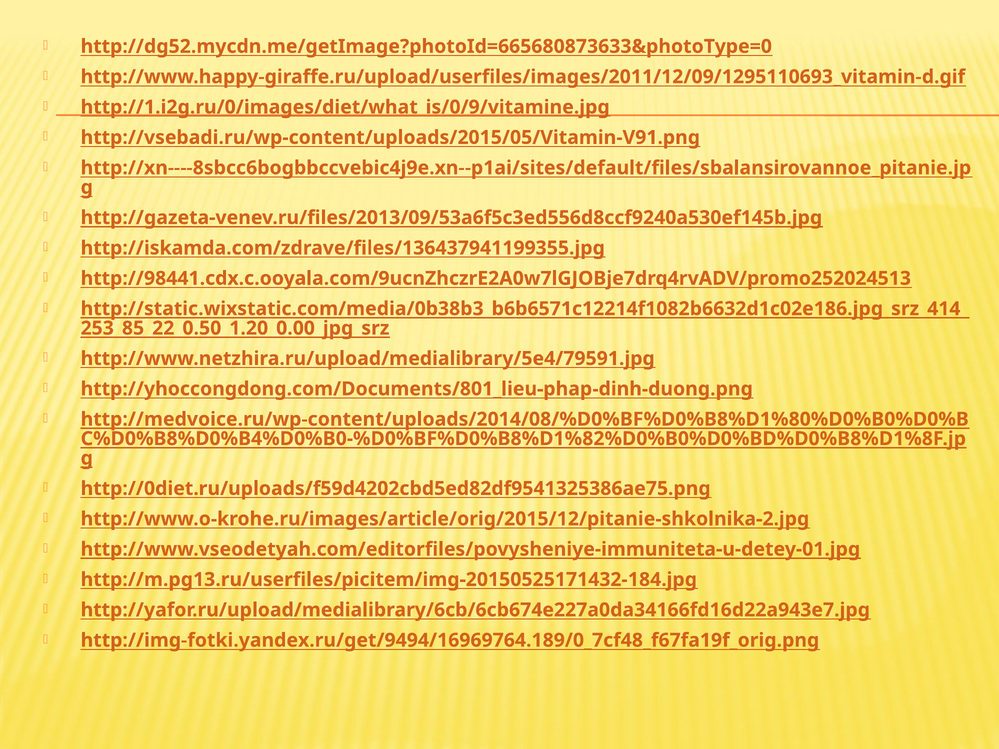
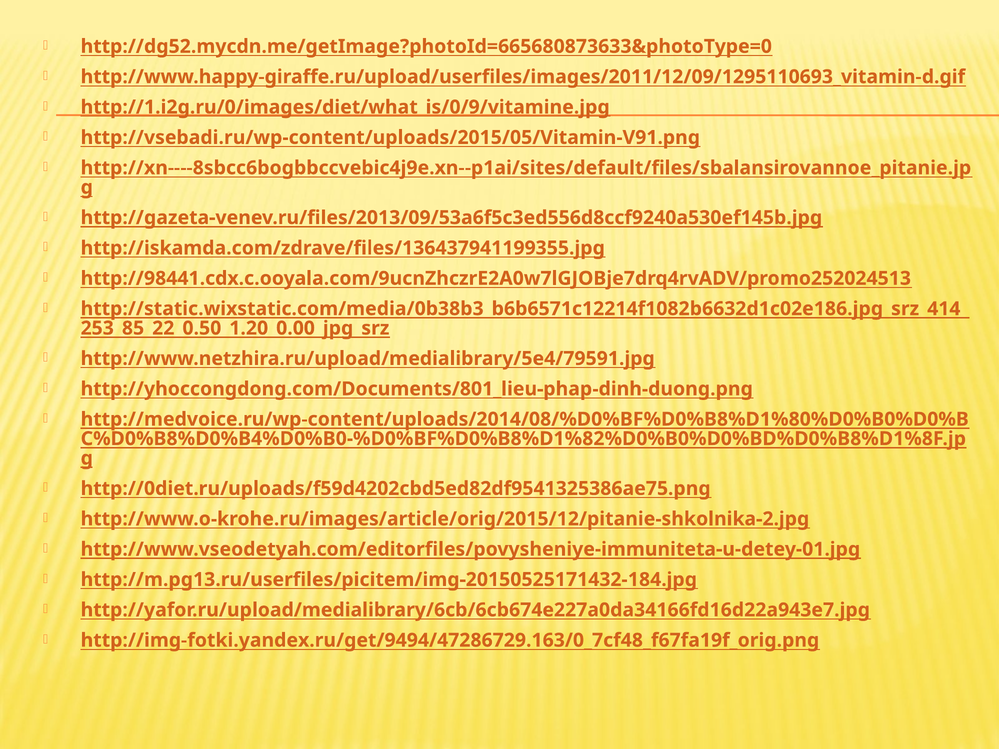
http://img-fotki.yandex.ru/get/9494/16969764.189/0_7cf48_f67fa19f_orig.png: http://img-fotki.yandex.ru/get/9494/16969764.189/0_7cf48_f67fa19f_orig.png -> http://img-fotki.yandex.ru/get/9494/47286729.163/0_7cf48_f67fa19f_orig.png (450, 641)
